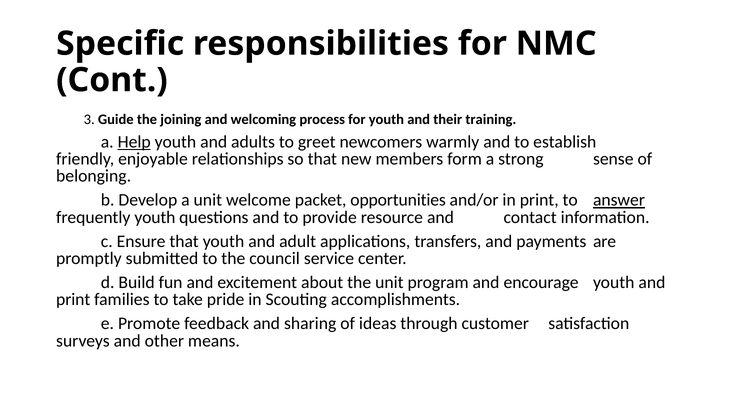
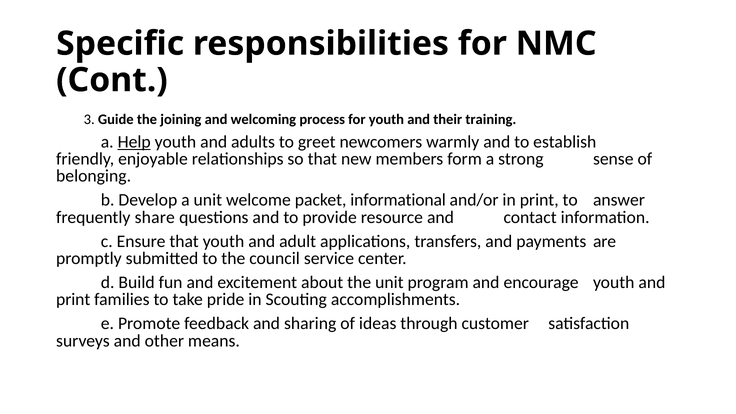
opportunities: opportunities -> informational (398, 200)
answer underline: present -> none (619, 200)
frequently youth: youth -> share (155, 217)
